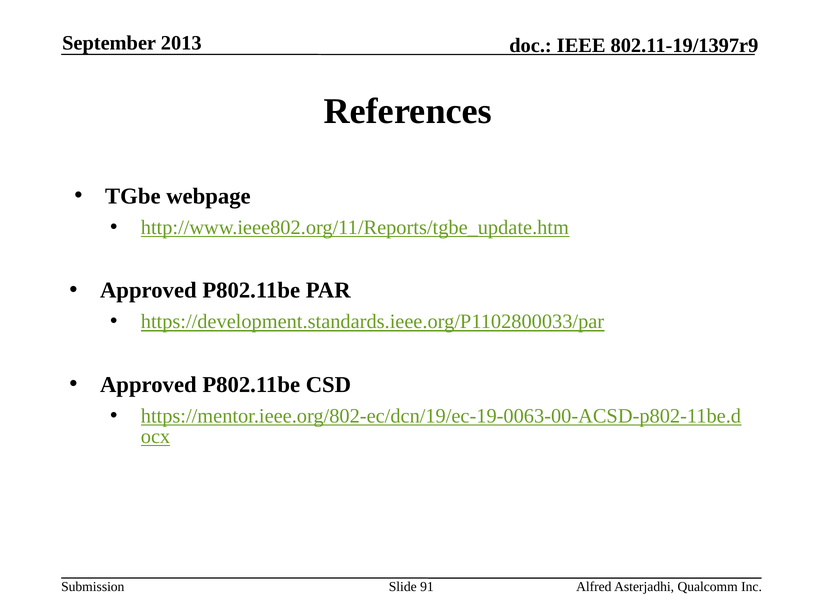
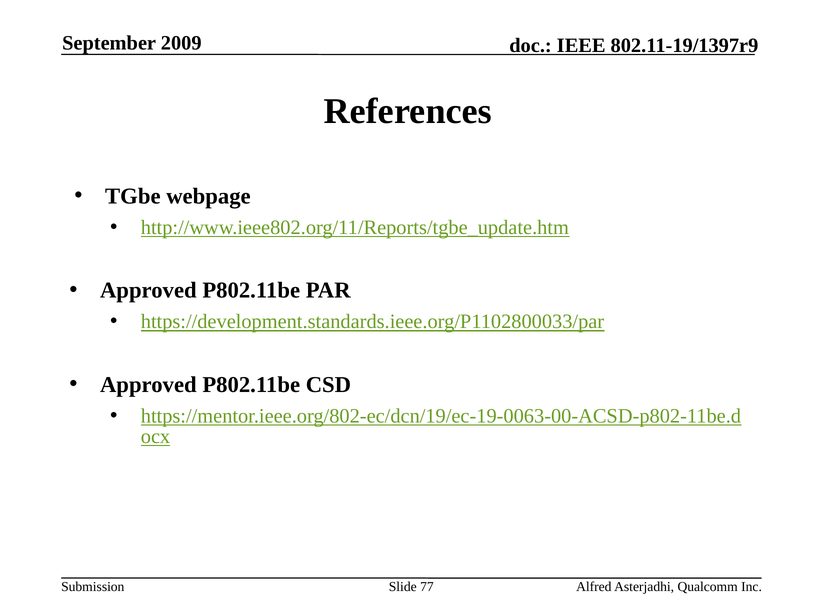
2013: 2013 -> 2009 (181, 43)
91: 91 -> 77 (427, 587)
